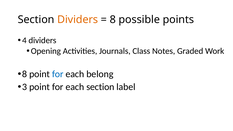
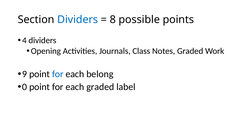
Dividers colour: orange -> blue (78, 20)
8: 8 -> 9 (25, 74)
3: 3 -> 0 (25, 87)
each section: section -> graded (100, 87)
